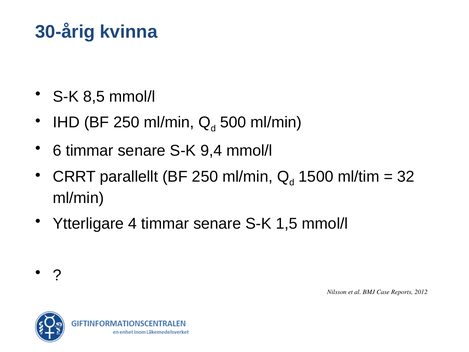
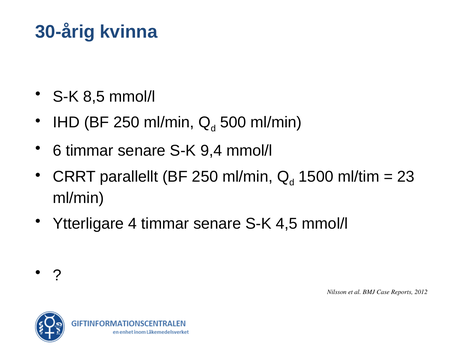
32: 32 -> 23 (406, 176)
1,5: 1,5 -> 4,5 (287, 224)
